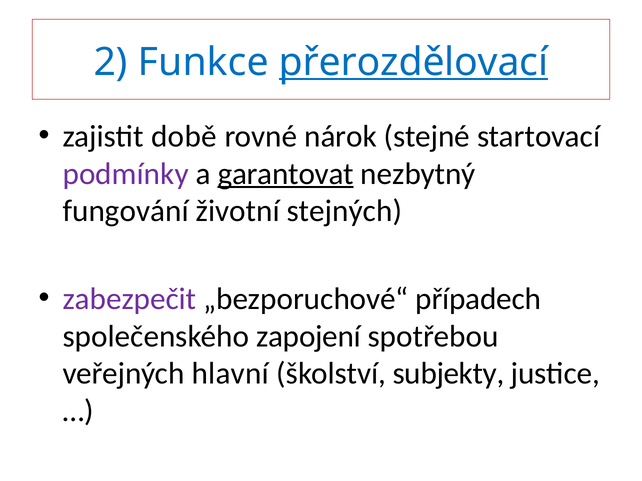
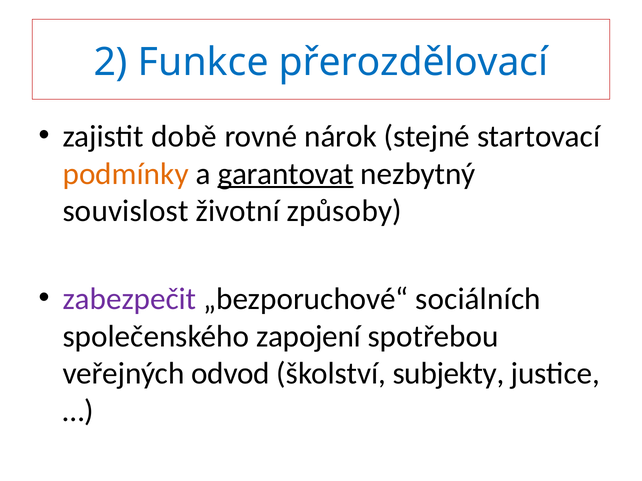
přerozdělovací underline: present -> none (414, 62)
podmínky colour: purple -> orange (126, 174)
fungování: fungování -> souvislost (126, 211)
stejných: stejných -> způsoby (344, 211)
případech: případech -> sociálních (478, 299)
hlavní: hlavní -> odvod (231, 374)
